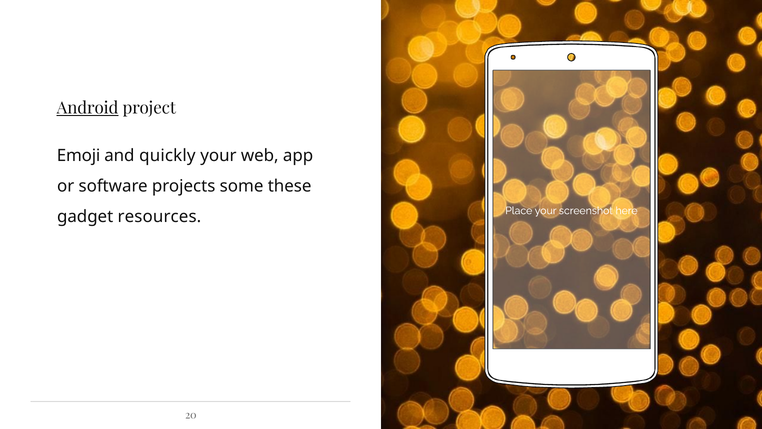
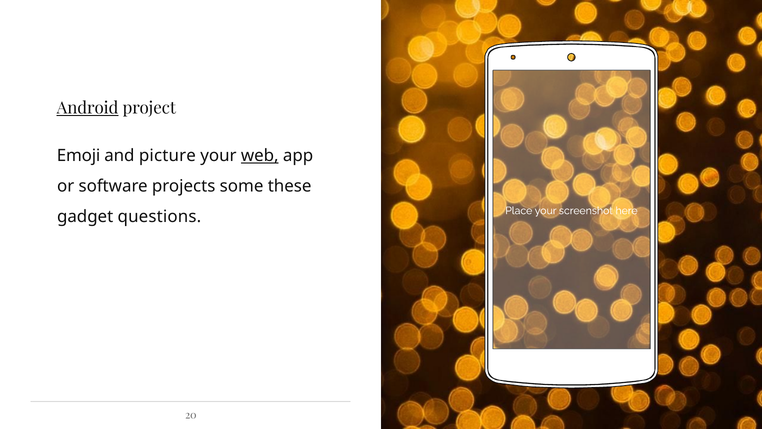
quickly: quickly -> picture (167, 156)
web underline: none -> present (260, 156)
resources: resources -> questions (159, 217)
